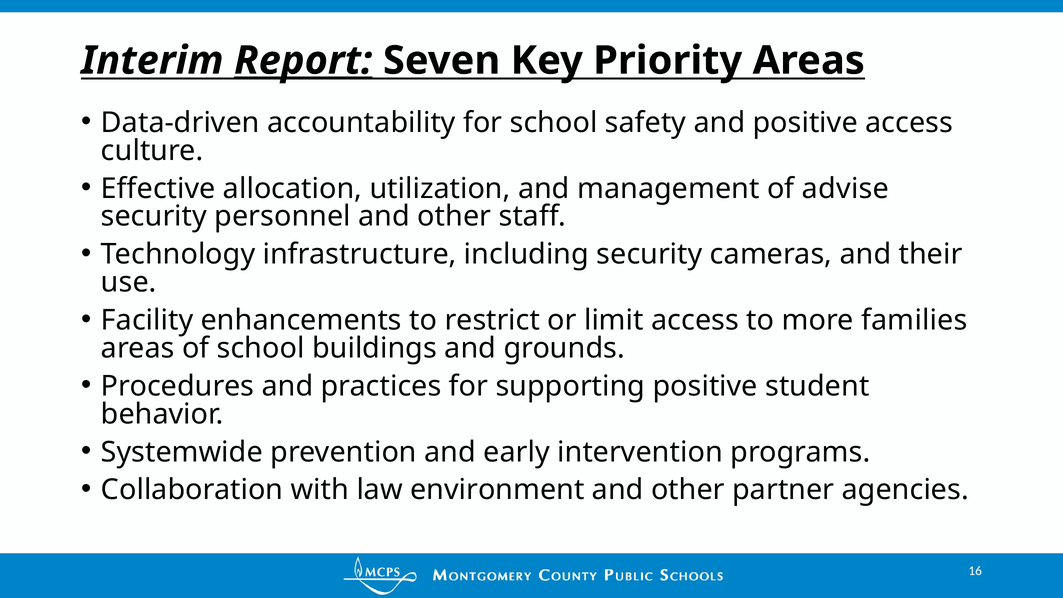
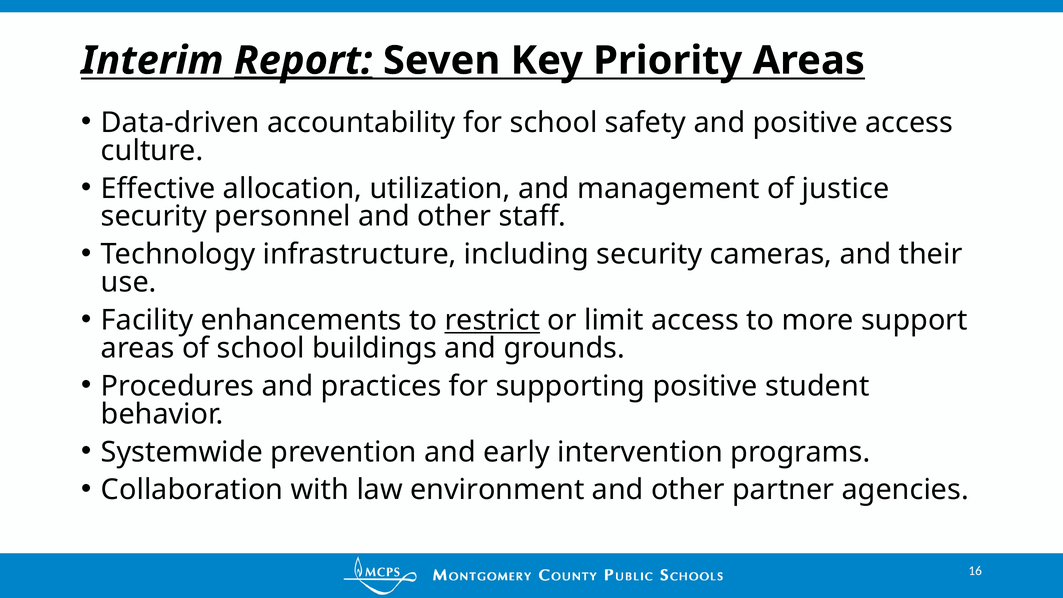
advise: advise -> justice (846, 188)
restrict underline: none -> present (492, 320)
families: families -> support (914, 320)
